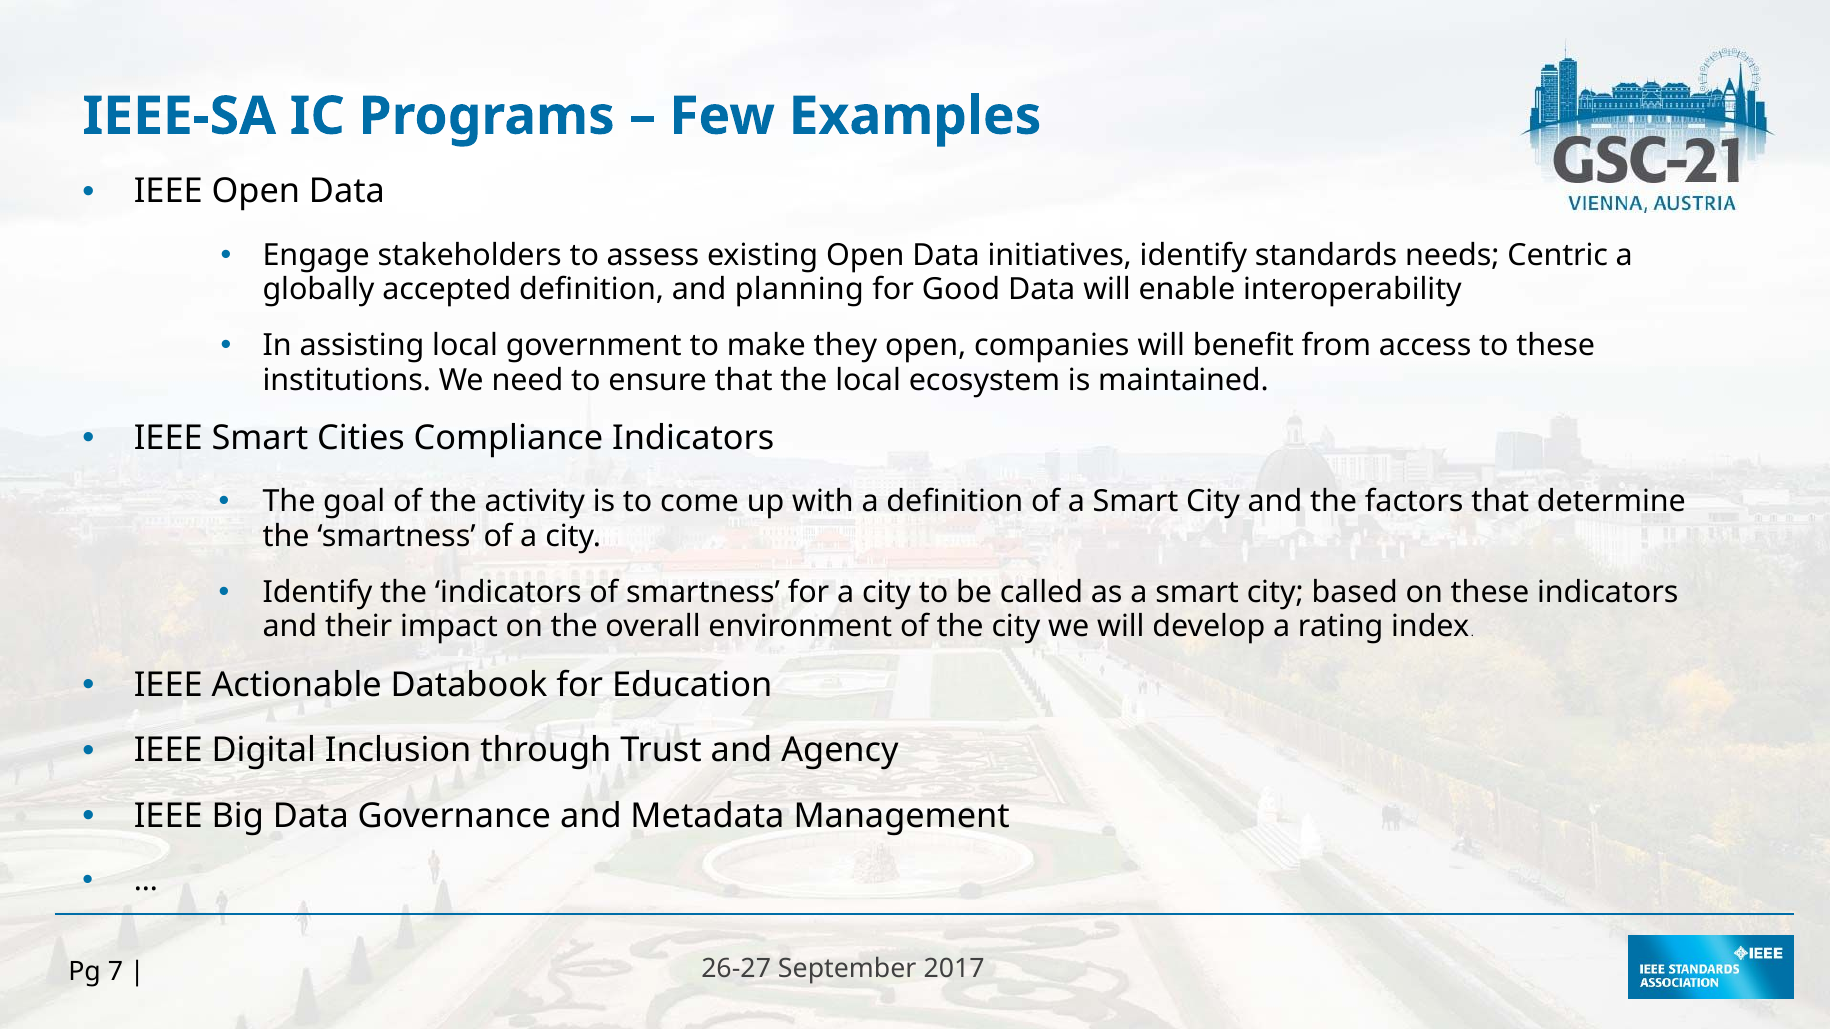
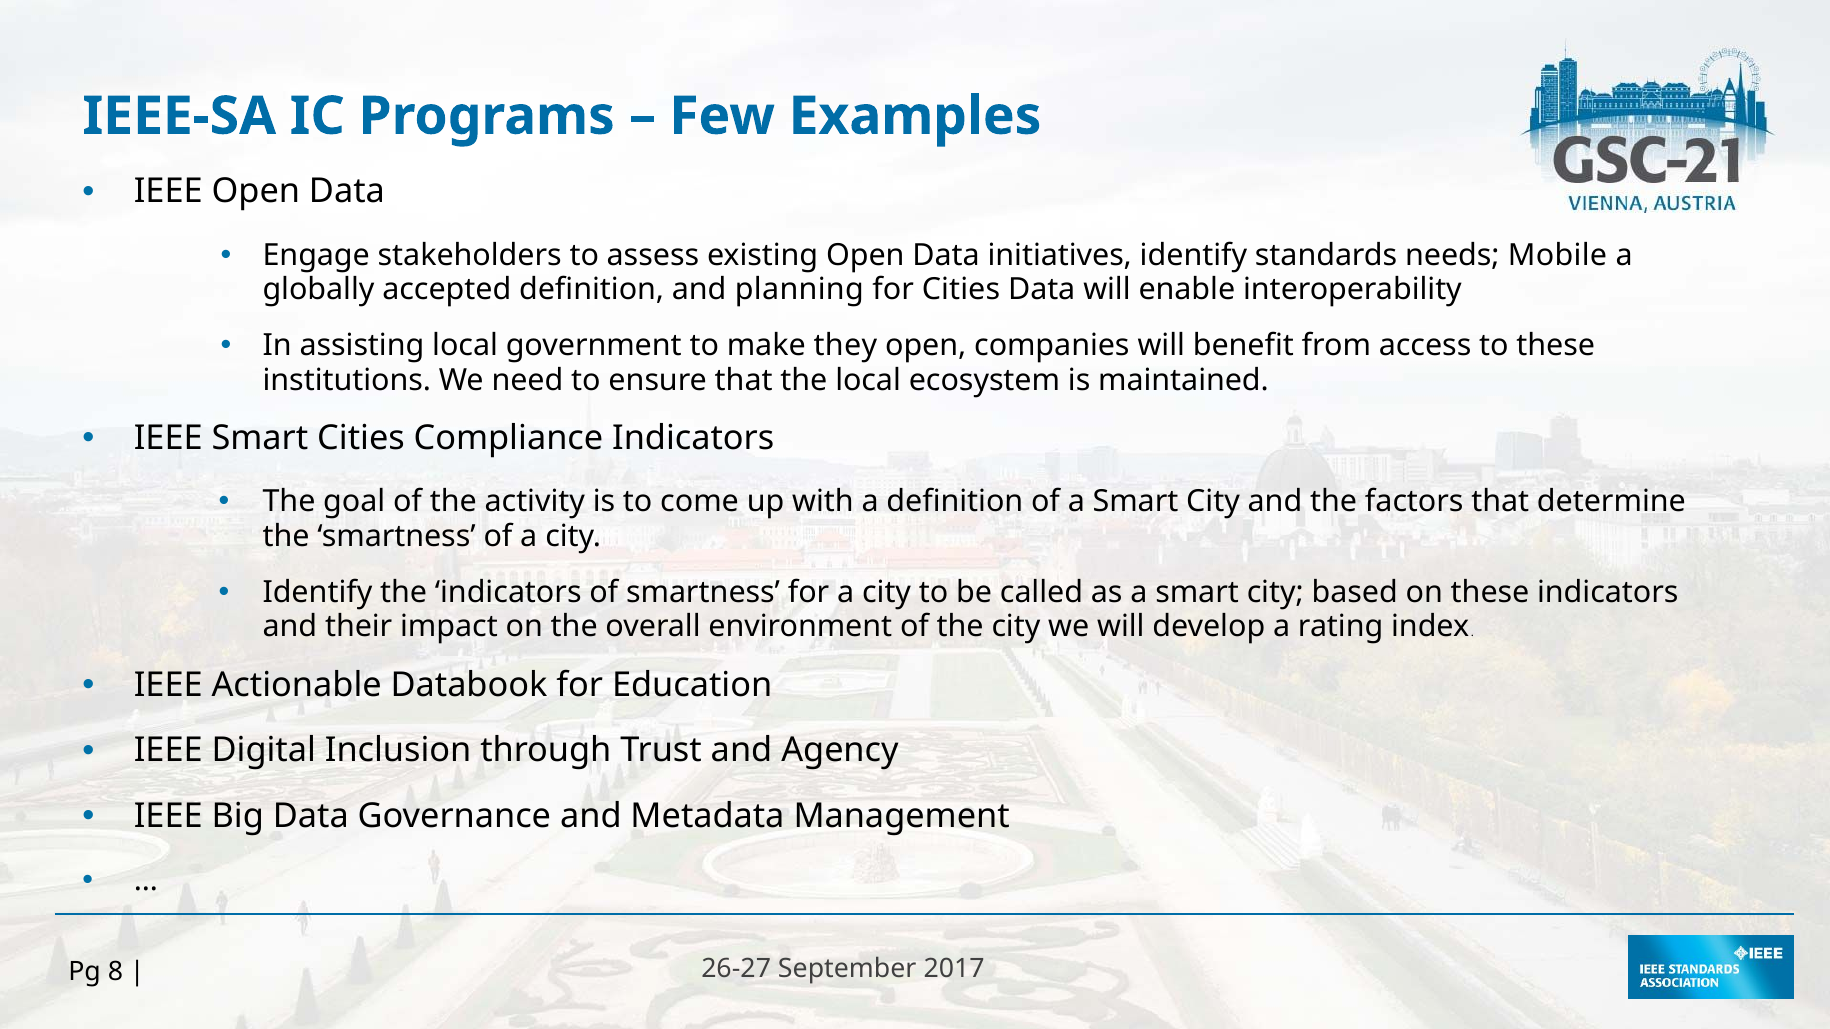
Centric: Centric -> Mobile (1557, 255)
for Good: Good -> Cities (961, 290)
7: 7 -> 8 (116, 973)
